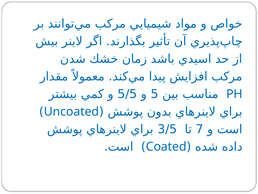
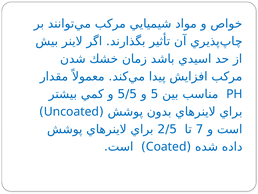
3/5: 3/5 -> 2/5 (167, 129)
